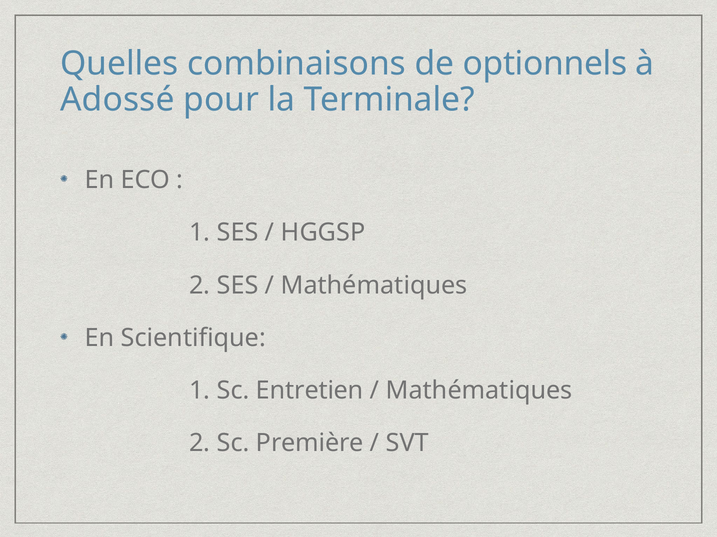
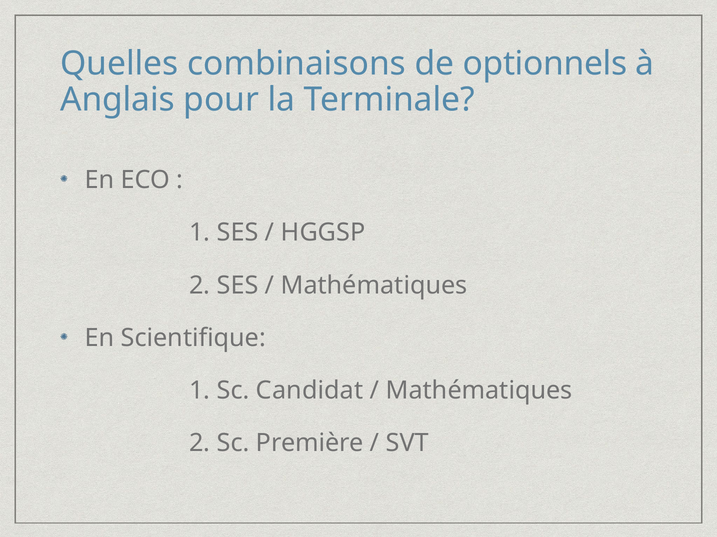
Adossé: Adossé -> Anglais (117, 100)
Entretien: Entretien -> Candidat (310, 391)
